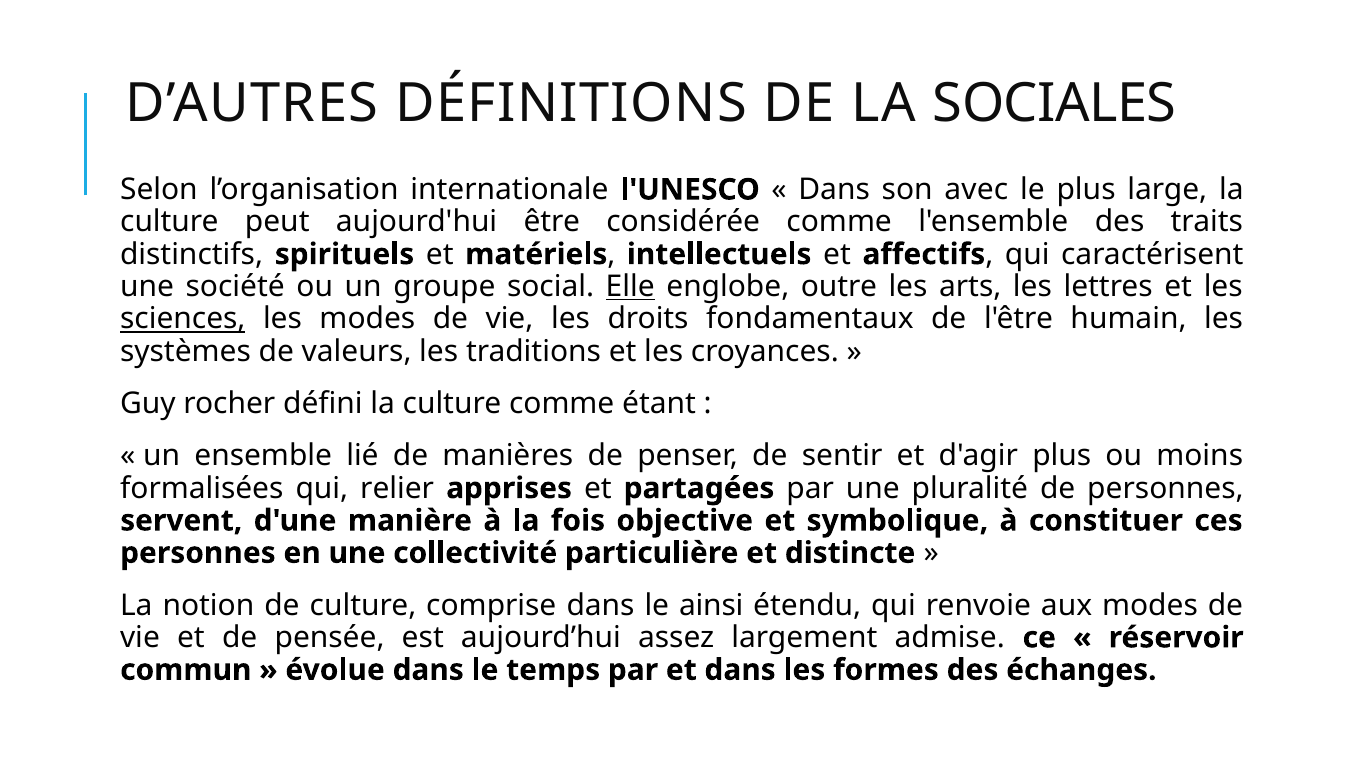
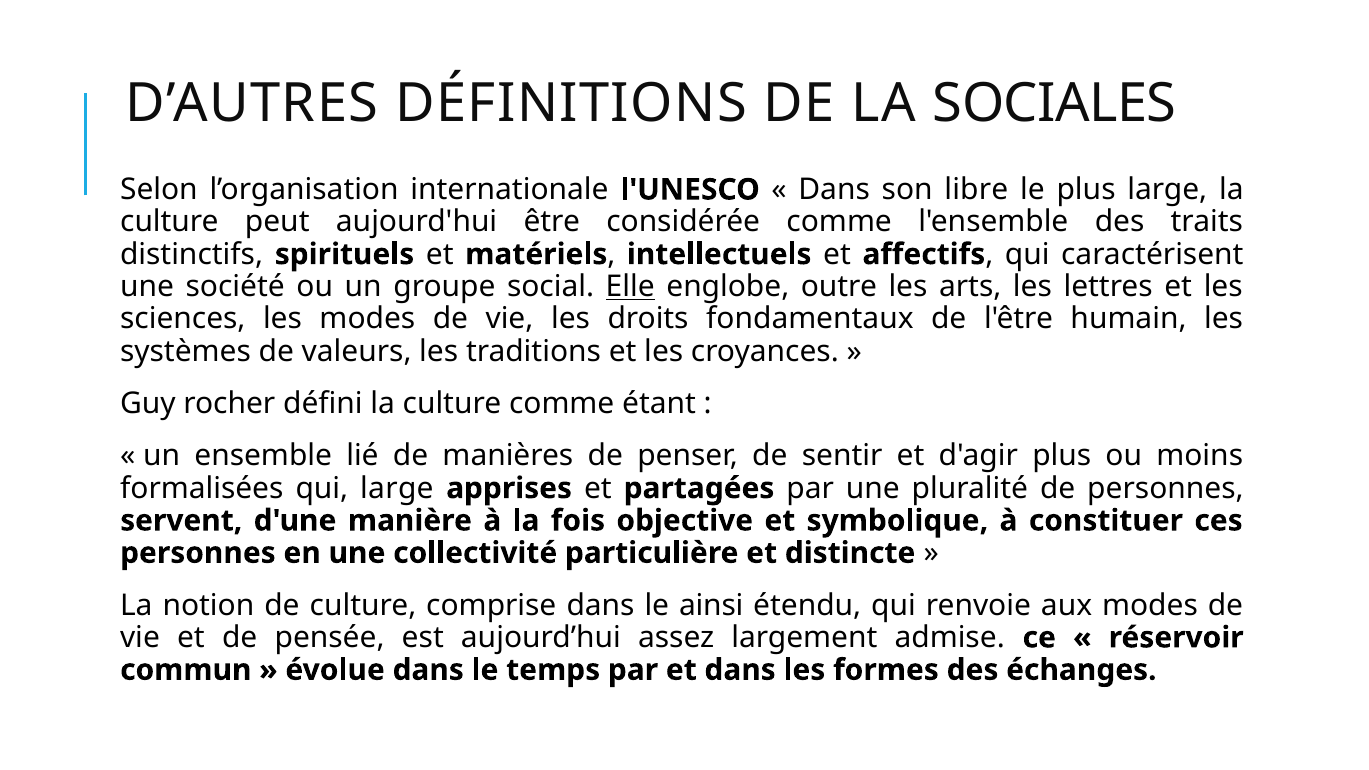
avec: avec -> libre (976, 190)
sciences underline: present -> none (183, 319)
qui relier: relier -> large (397, 488)
